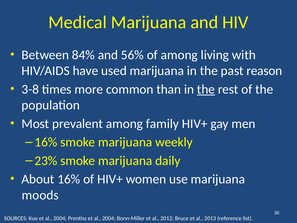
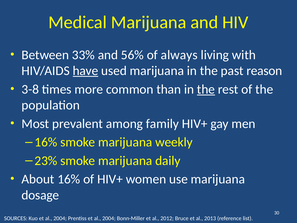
84%: 84% -> 33% (83, 55)
of among: among -> always (179, 55)
have underline: none -> present (85, 71)
moods: moods -> dosage (40, 195)
